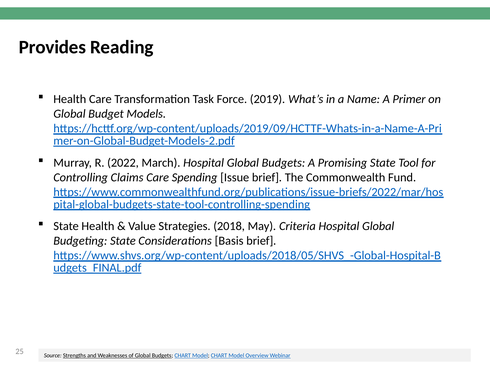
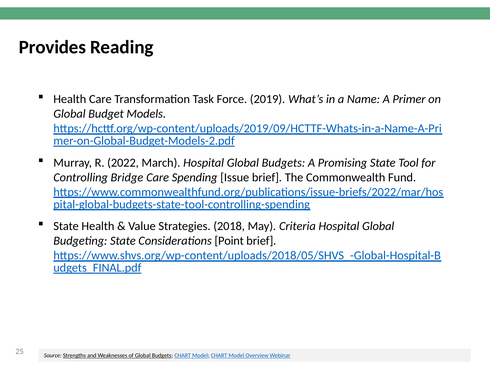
Claims: Claims -> Bridge (127, 177)
Basis: Basis -> Point (229, 241)
